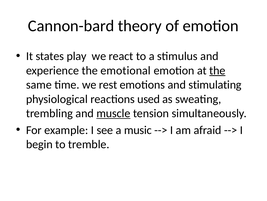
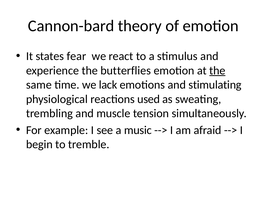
play: play -> fear (76, 56)
emotional: emotional -> butterflies (126, 70)
rest: rest -> lack (108, 84)
muscle underline: present -> none (113, 113)
